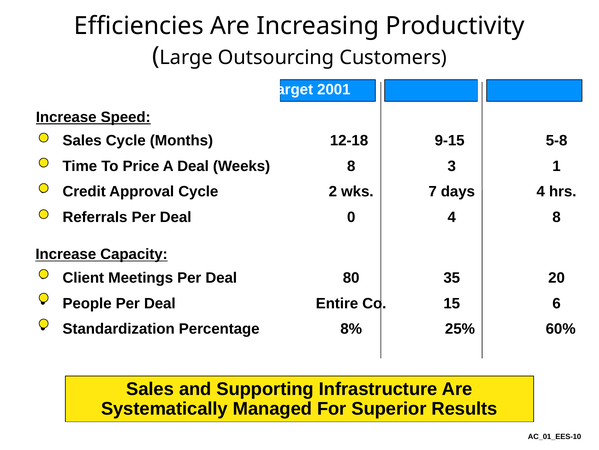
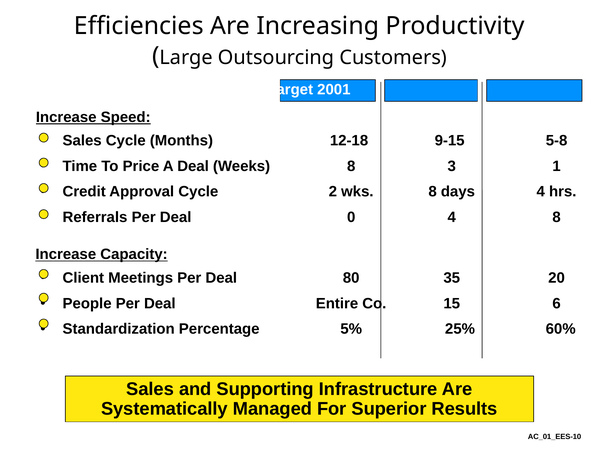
wks 7: 7 -> 8 (433, 191)
8%: 8% -> 5% (351, 328)
